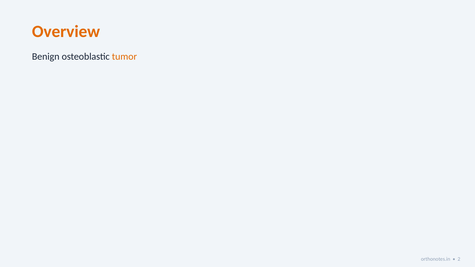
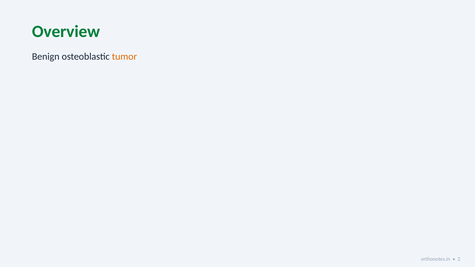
Overview colour: orange -> green (66, 32)
